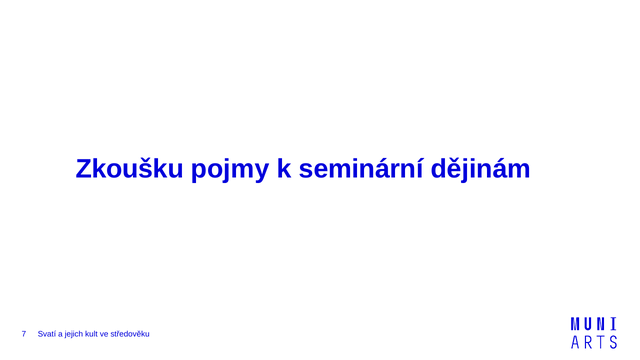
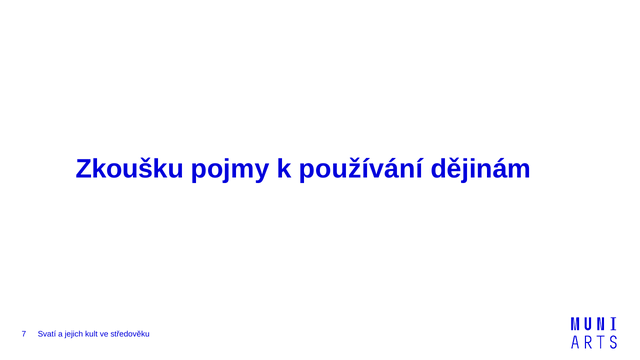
seminární: seminární -> používání (361, 169)
